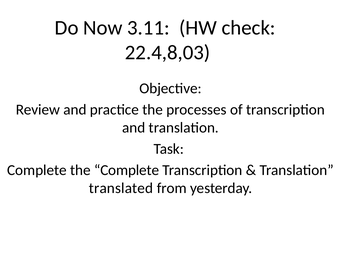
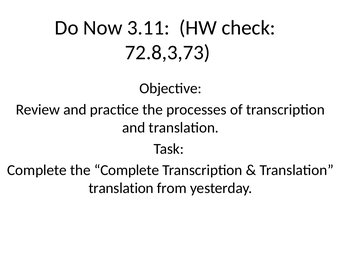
22.4,8,03: 22.4,8,03 -> 72.8,3,73 (168, 53)
translated: translated -> translation (121, 189)
